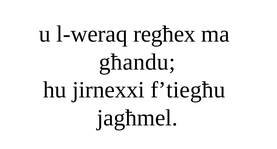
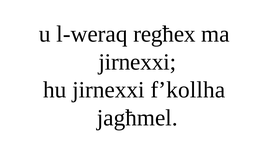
għandu: għandu -> jirnexxi (137, 62)
f’tiegħu: f’tiegħu -> f’kollha (188, 90)
